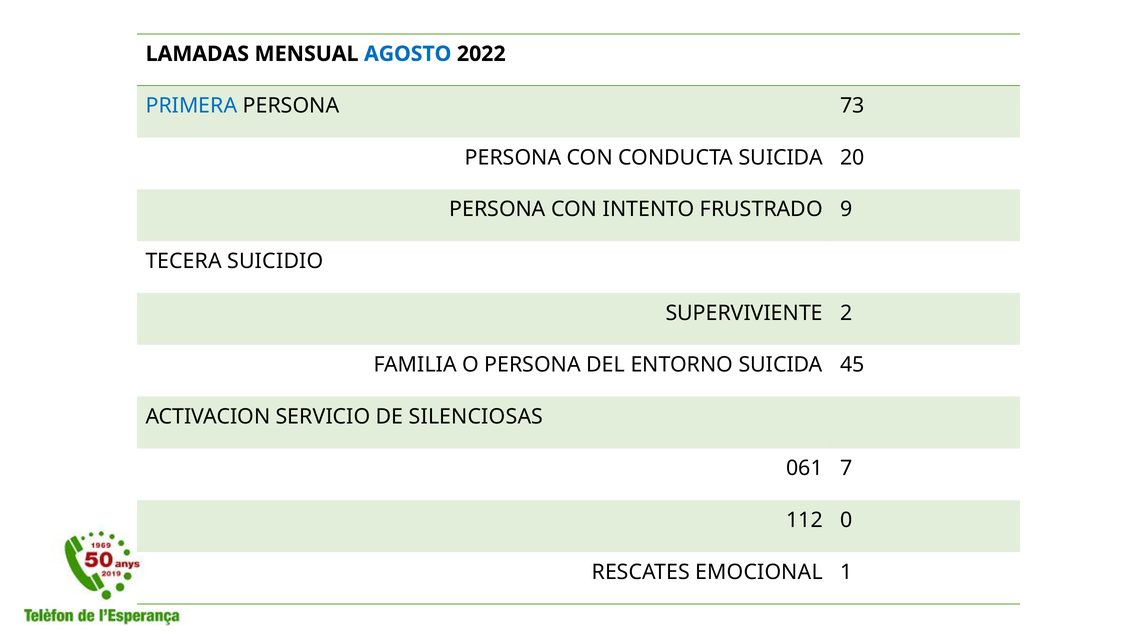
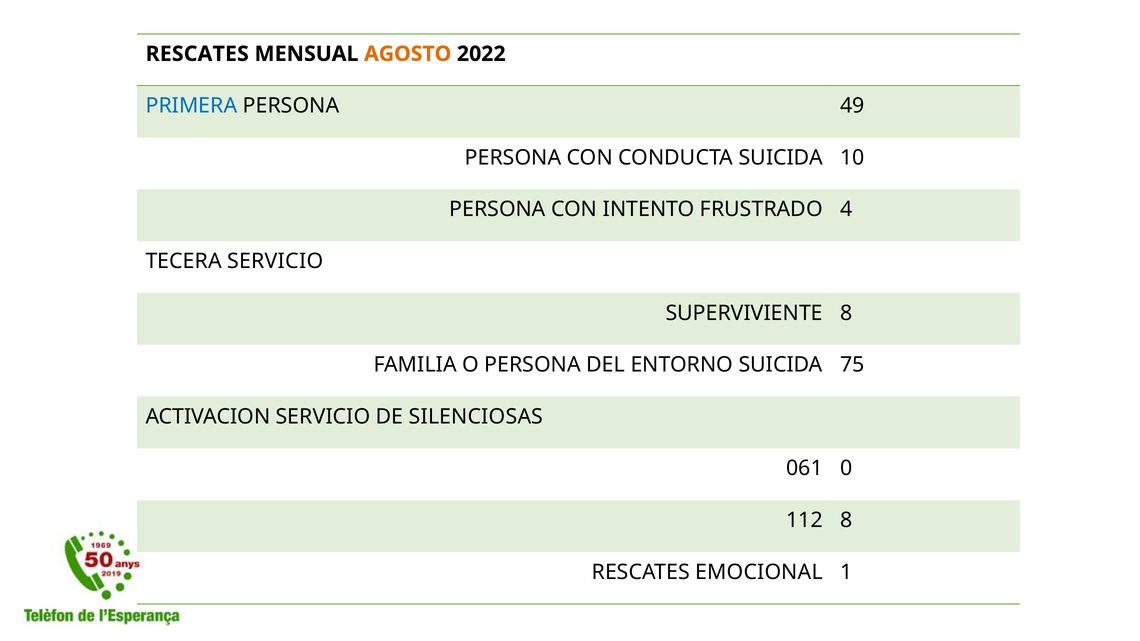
LAMADAS: LAMADAS -> RESCATES (197, 54)
AGOSTO colour: blue -> orange (408, 54)
73: 73 -> 49 (852, 106)
20: 20 -> 10 (852, 158)
9: 9 -> 4 (846, 209)
TECERA SUICIDIO: SUICIDIO -> SERVICIO (275, 261)
SUPERVIVIENTE 2: 2 -> 8 (846, 313)
45: 45 -> 75 (852, 365)
7: 7 -> 0 (846, 469)
112 0: 0 -> 8 (846, 520)
